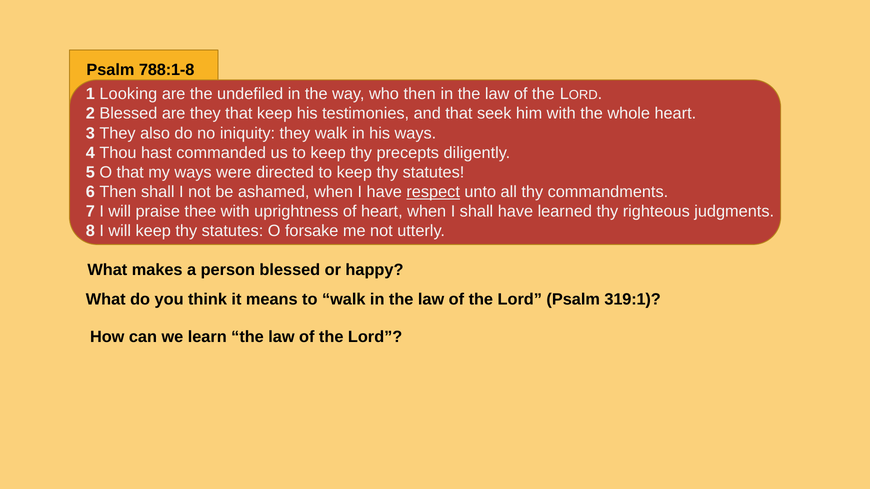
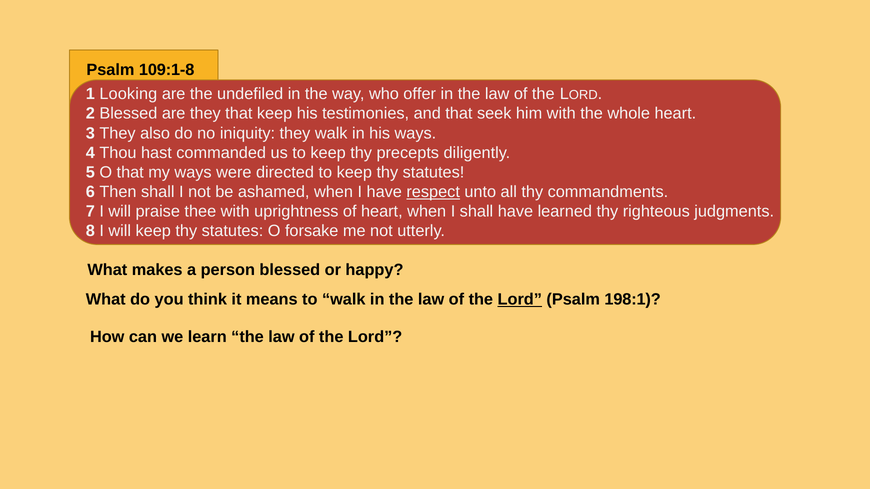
788:1-8: 788:1-8 -> 109:1-8 (167, 70)
who then: then -> offer (420, 94)
Lord underline: none -> present (520, 300)
319:1: 319:1 -> 198:1 (633, 300)
